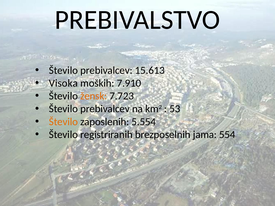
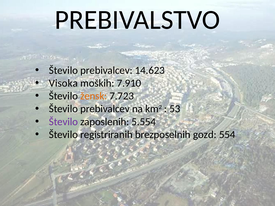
15.613: 15.613 -> 14.623 (150, 70)
Število colour: orange -> purple (63, 122)
jama: jama -> gozd (205, 135)
